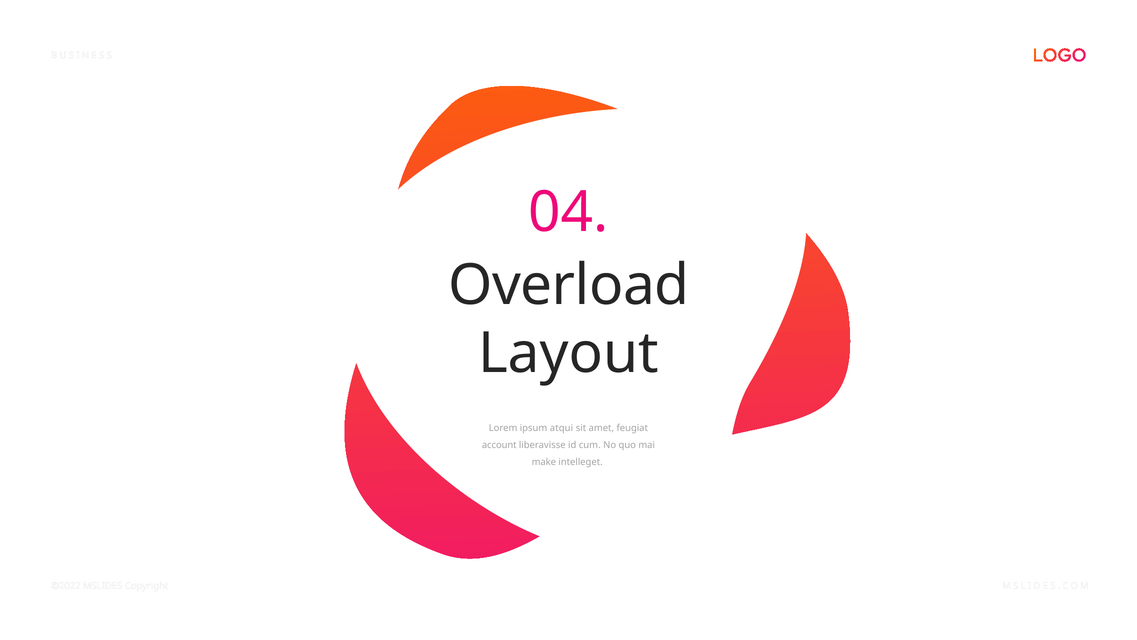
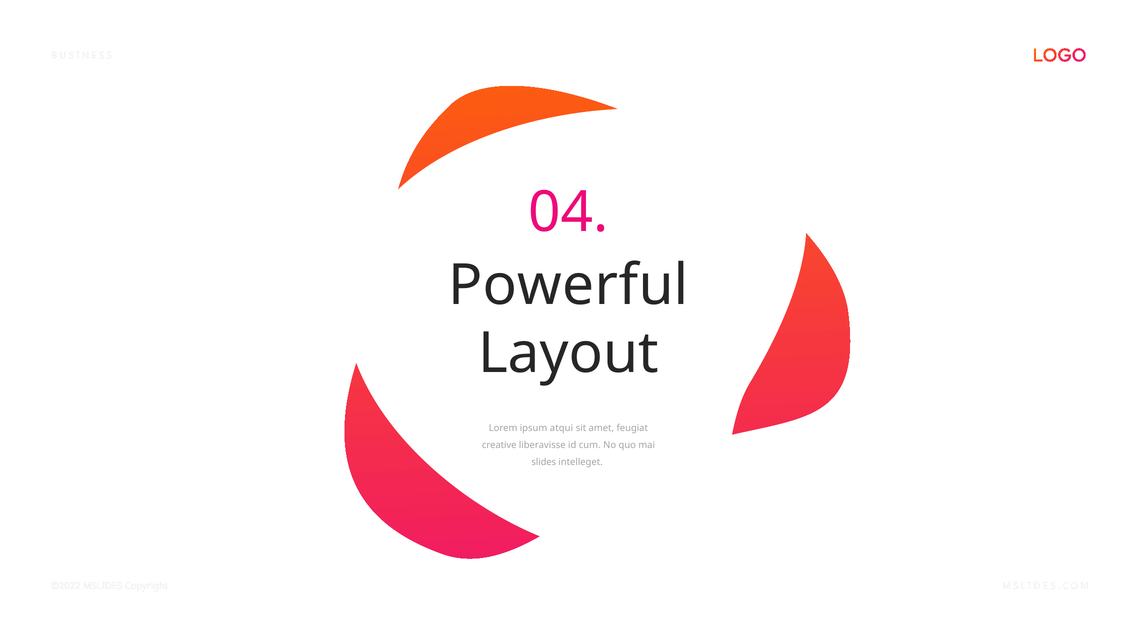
Overload: Overload -> Powerful (568, 285)
account: account -> creative (499, 445)
make: make -> slides (544, 462)
